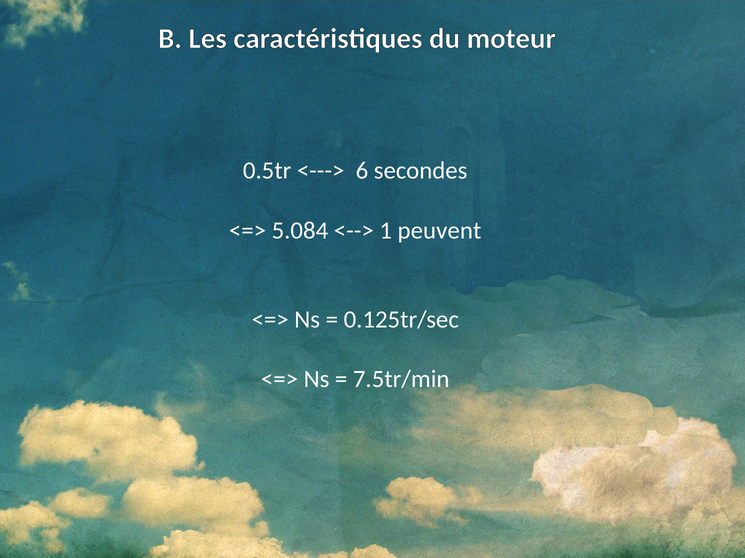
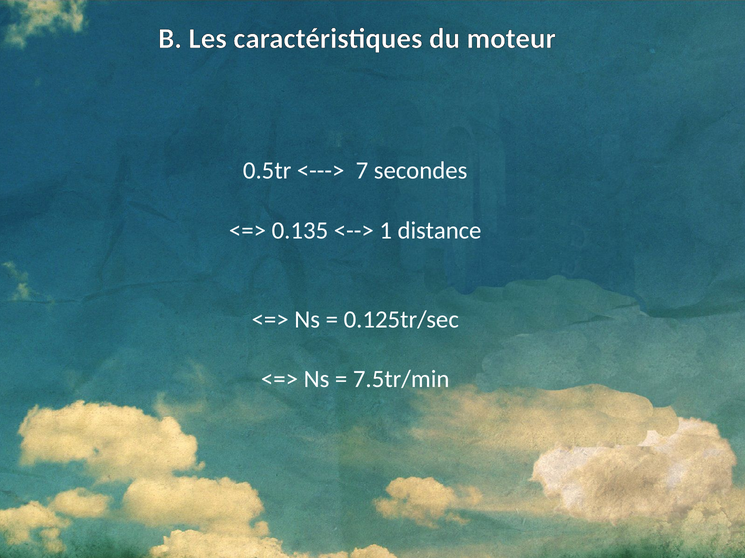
6: 6 -> 7 (362, 171)
5.084: 5.084 -> 0.135 (300, 231)
peuvent: peuvent -> distance (440, 231)
